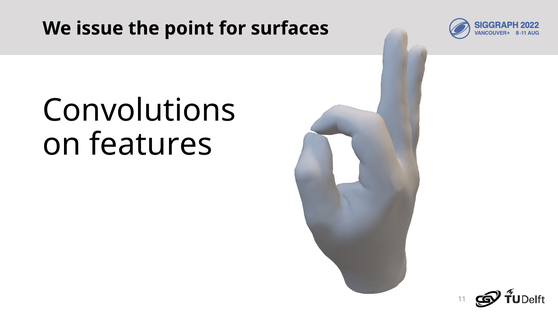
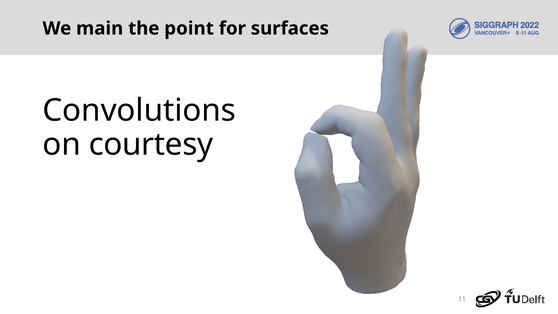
issue: issue -> main (100, 28)
features: features -> courtesy (151, 144)
